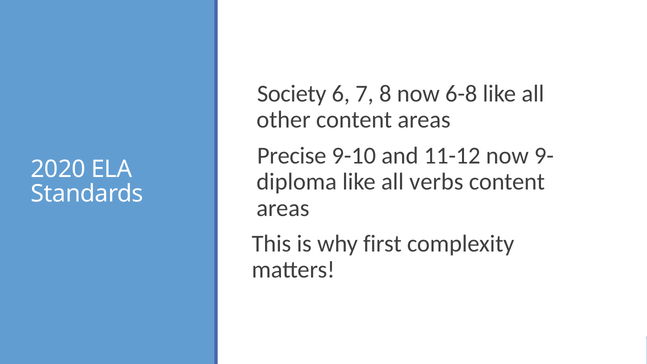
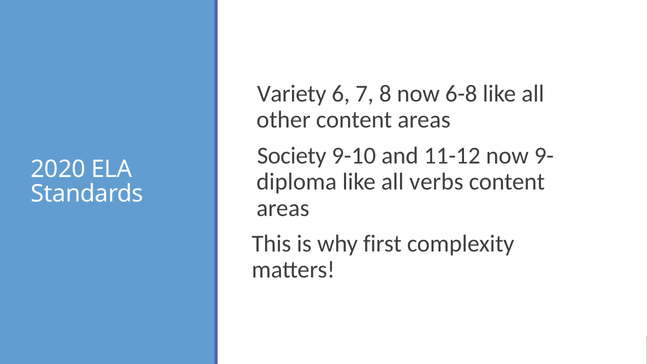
Society: Society -> Variety (292, 94)
Precise: Precise -> Society (292, 156)
